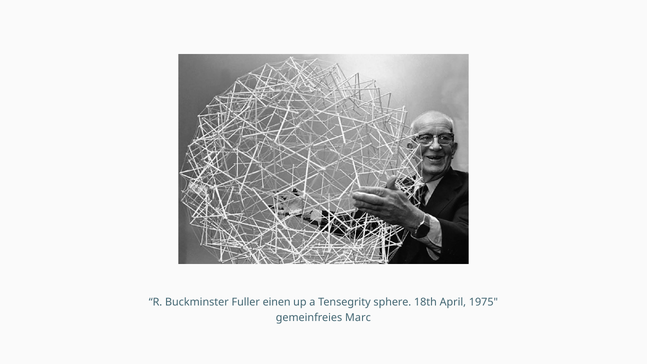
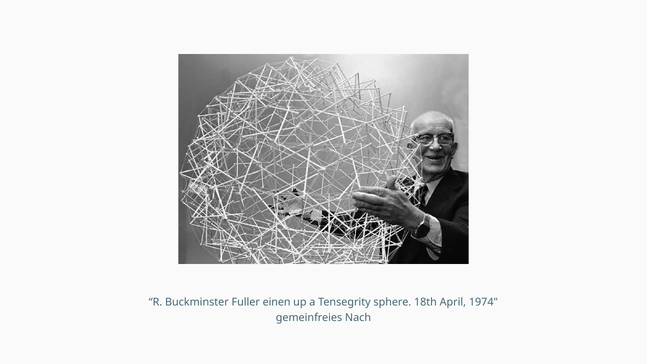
1975: 1975 -> 1974 (483, 302)
Marc: Marc -> Nach (358, 317)
